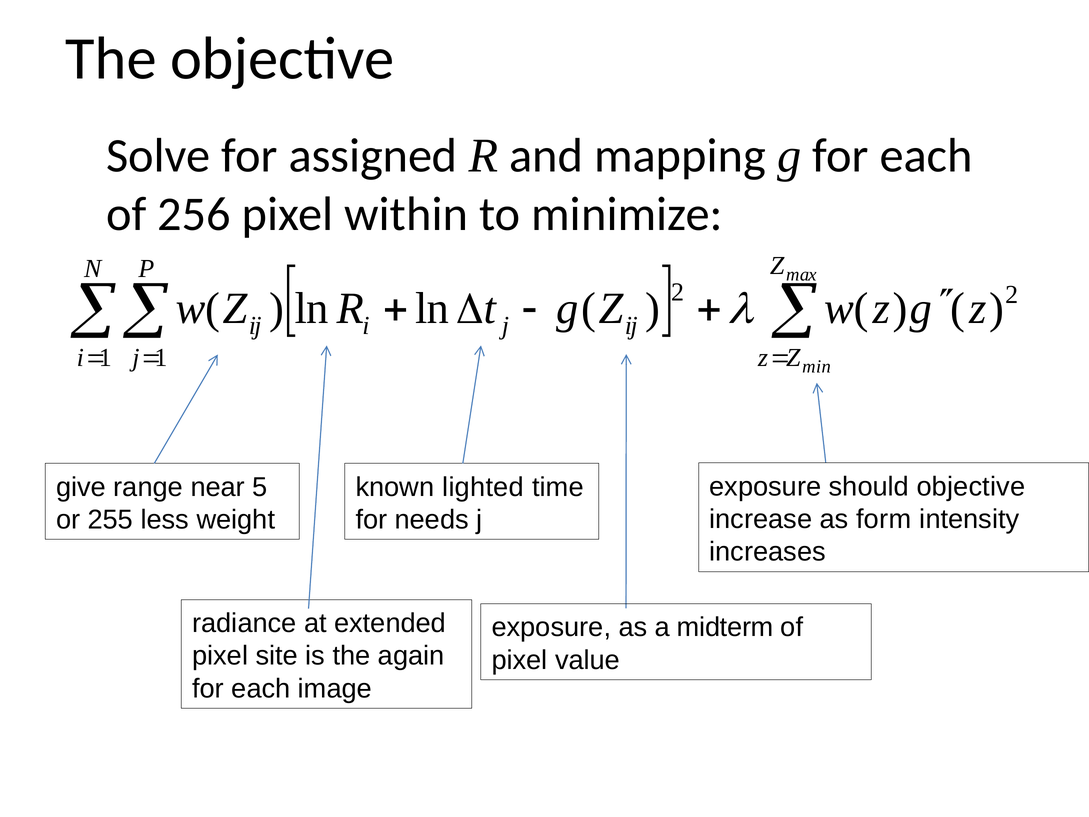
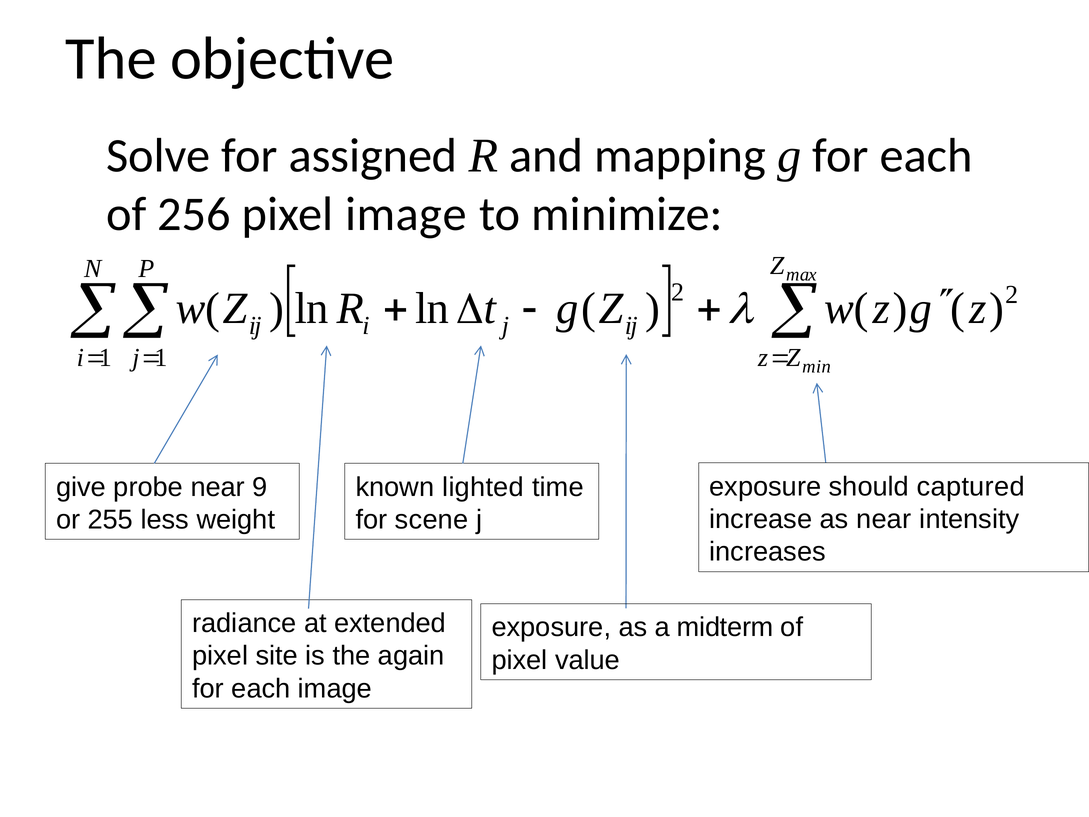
pixel within: within -> image (406, 214)
should objective: objective -> captured (971, 486)
range: range -> probe (148, 487)
5: 5 -> 9 (260, 487)
as form: form -> near (884, 519)
needs: needs -> scene (432, 520)
